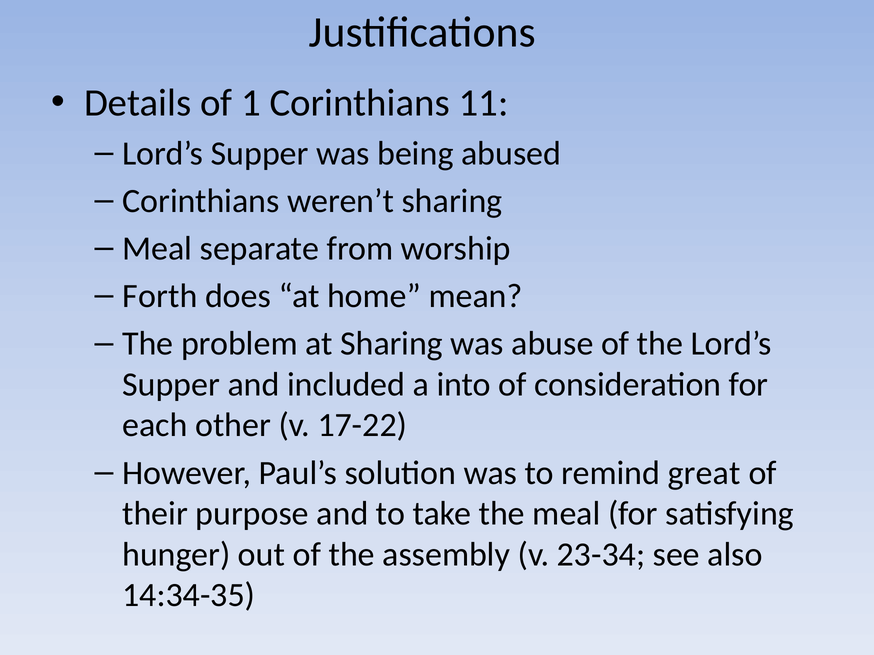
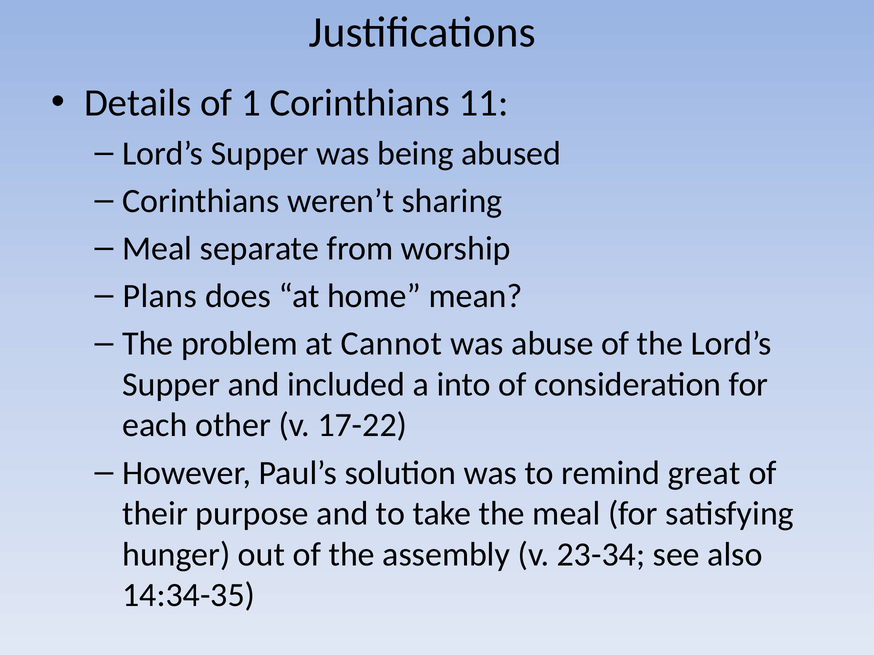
Forth: Forth -> Plans (160, 296)
at Sharing: Sharing -> Cannot (391, 344)
